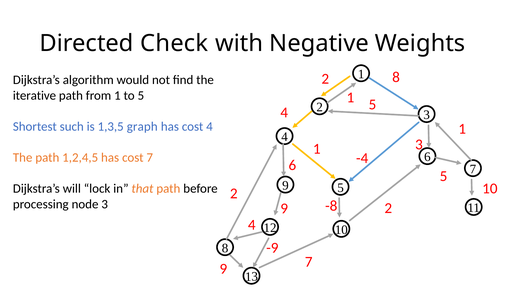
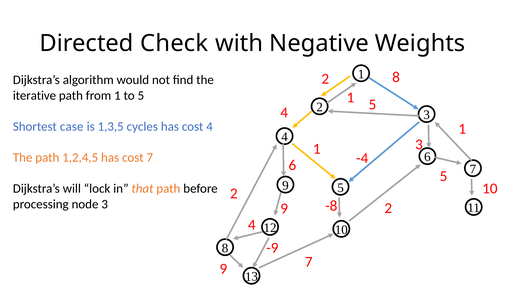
such: such -> case (72, 127)
graph: graph -> cycles (142, 127)
